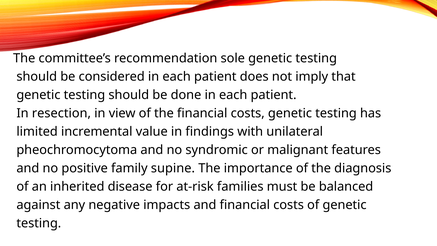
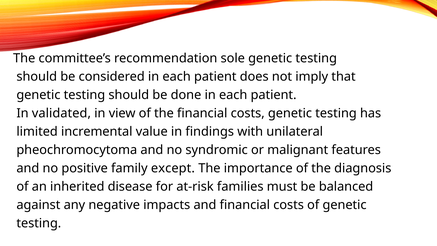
resection: resection -> validated (61, 113)
supine: supine -> except (173, 168)
